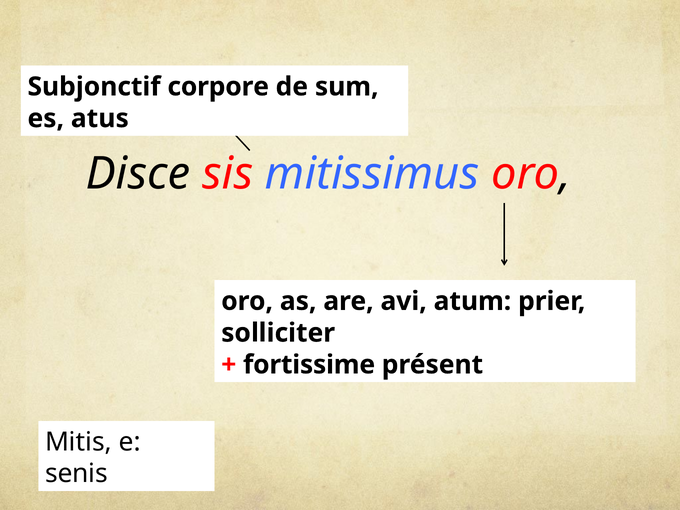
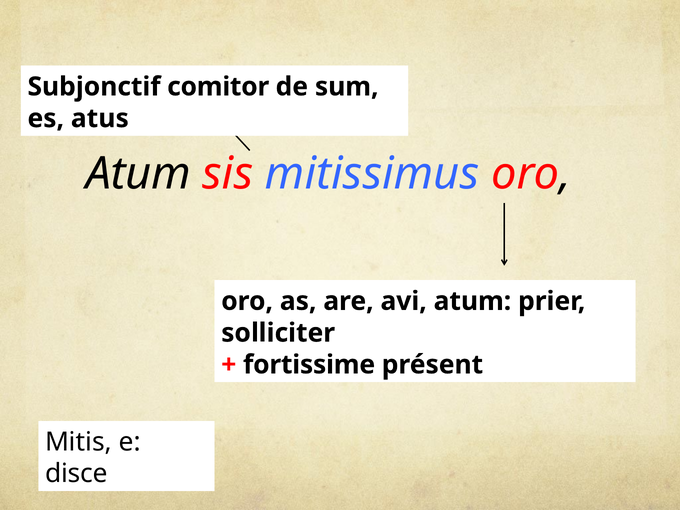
corpore: corpore -> comitor (218, 87)
Disce: Disce -> Atum (138, 174)
senis: senis -> disce (76, 474)
